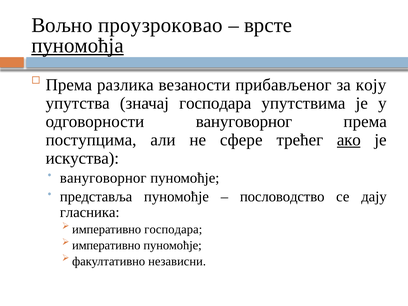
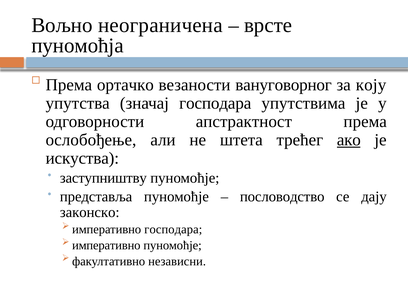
проузроковао: проузроковао -> неограничена (160, 25)
пуномоћја underline: present -> none (77, 46)
разлика: разлика -> ортачко (125, 85)
прибављеног: прибављеног -> вануговорног (284, 85)
одговорности вануговорног: вануговорног -> апстрактност (244, 122)
поступцима: поступцима -> ослобођење (91, 140)
сфере: сфере -> штета (241, 140)
вануговорног: вануговорног -> заступништву (103, 178)
гласника: гласника -> законско (90, 212)
